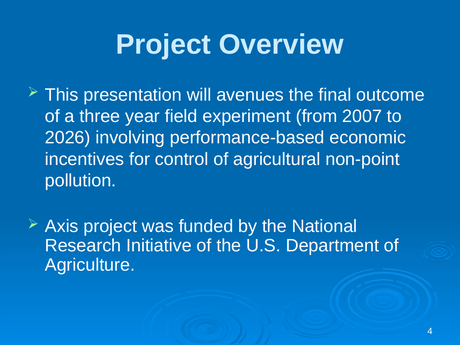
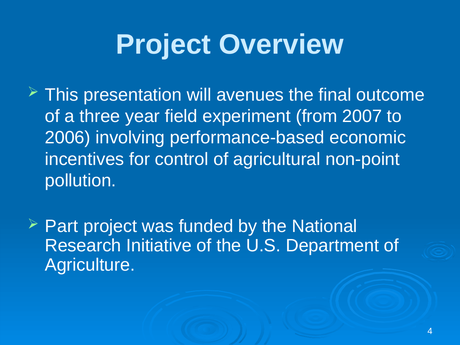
2026: 2026 -> 2006 (68, 138)
Axis: Axis -> Part (62, 226)
